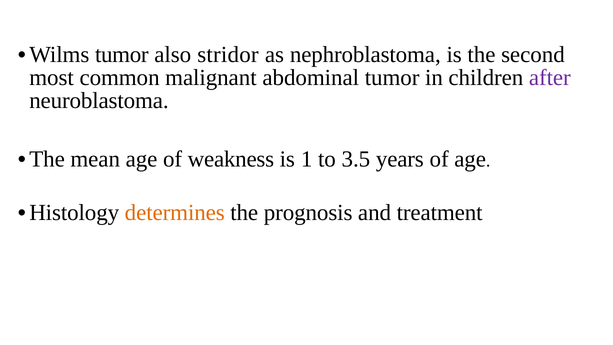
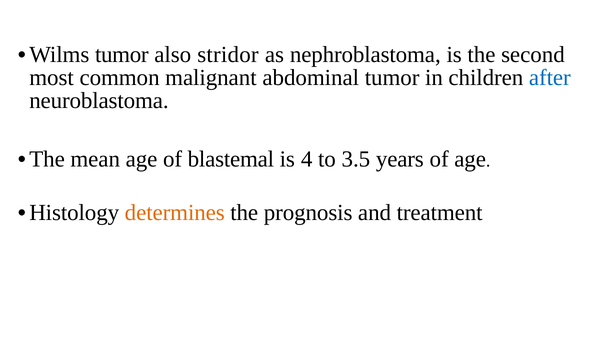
after colour: purple -> blue (550, 78)
weakness: weakness -> blastemal (231, 159)
1: 1 -> 4 (307, 159)
